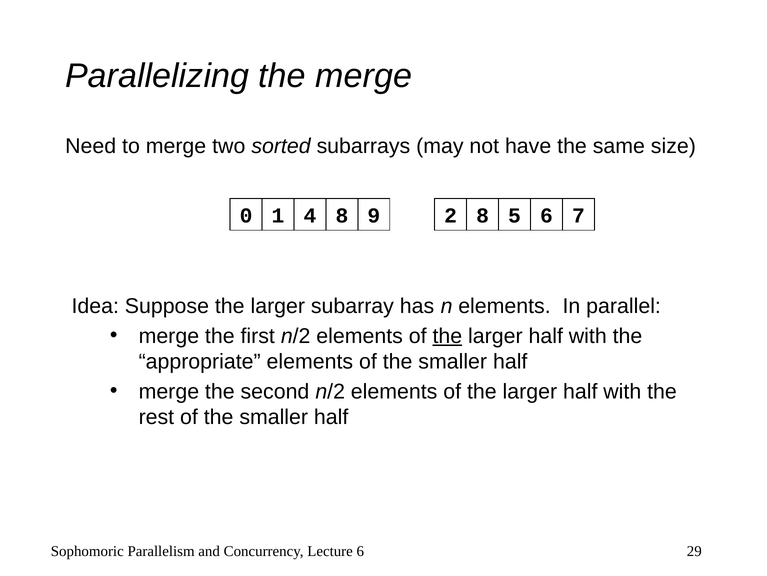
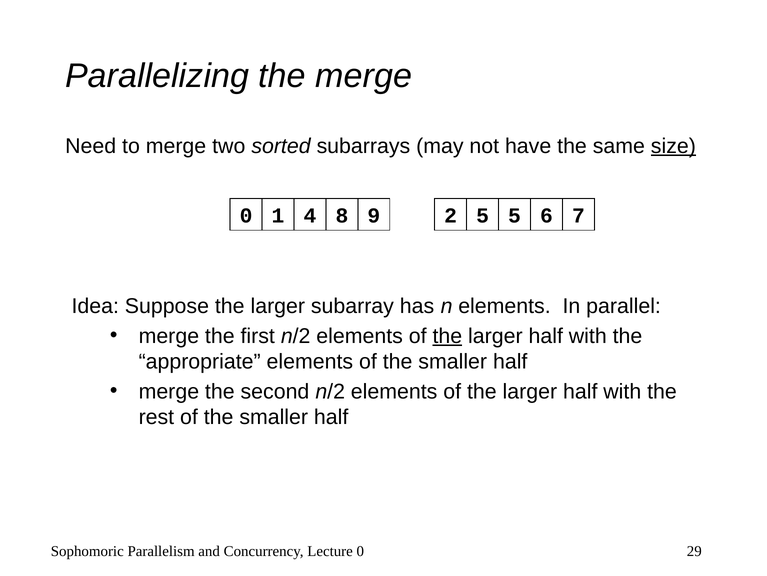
size underline: none -> present (673, 146)
2 8: 8 -> 5 (483, 216)
Lecture 6: 6 -> 0 (360, 551)
